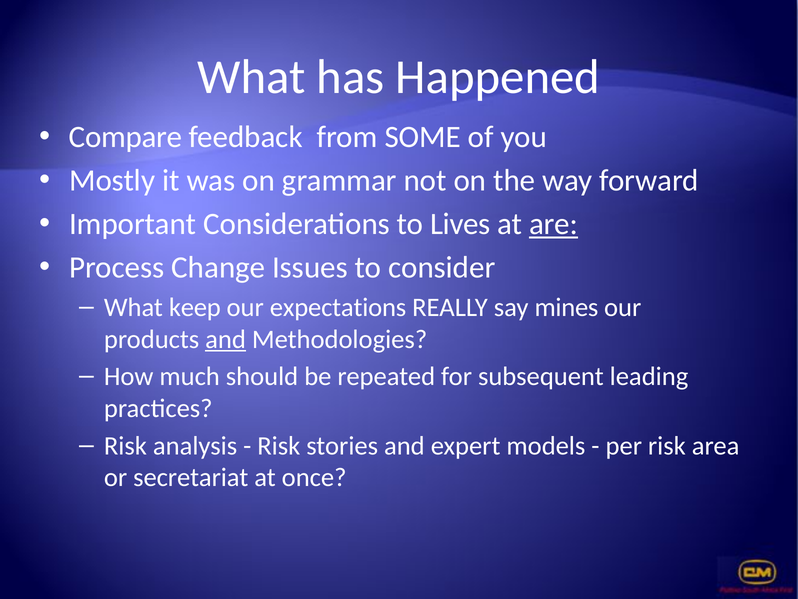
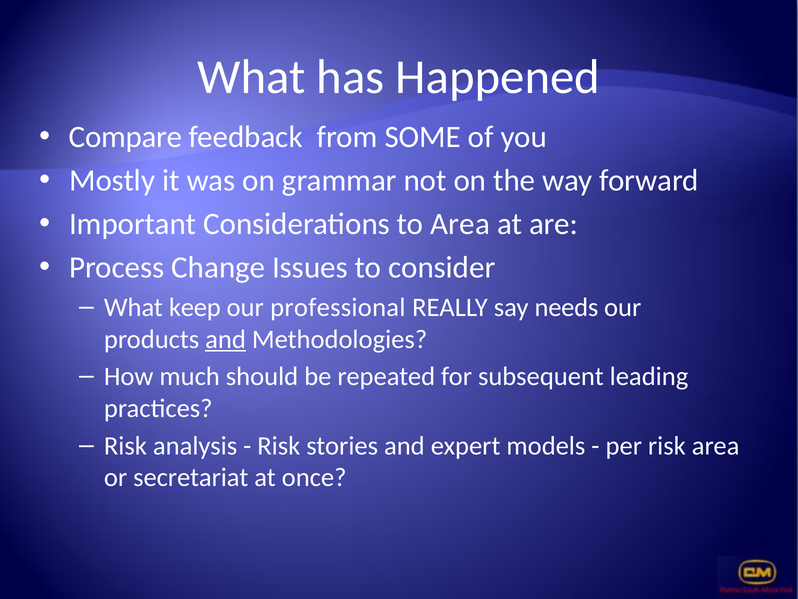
to Lives: Lives -> Area (460, 224)
are underline: present -> none (554, 224)
expectations: expectations -> professional (338, 307)
mines: mines -> needs (566, 307)
